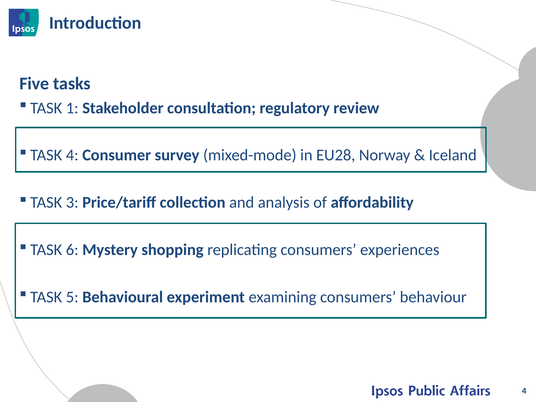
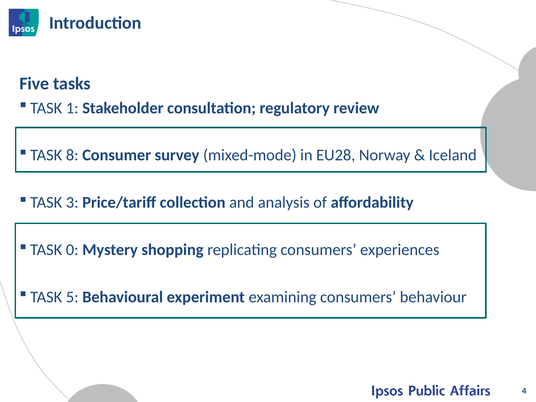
TASK 4: 4 -> 8 (72, 155)
6: 6 -> 0 (72, 250)
